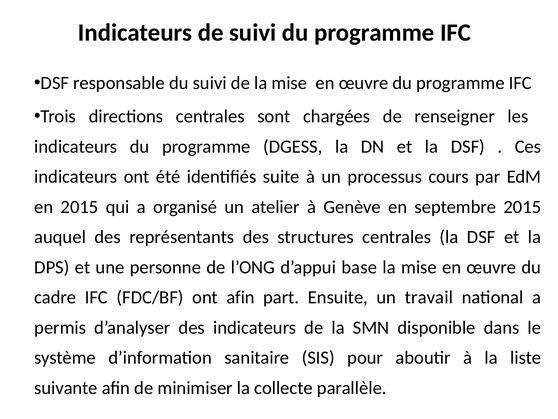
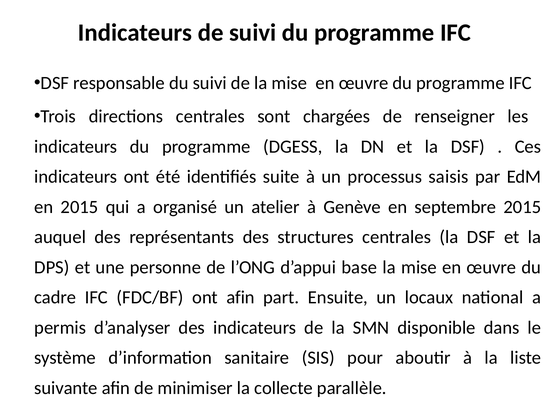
cours: cours -> saisis (449, 177)
travail: travail -> locaux (429, 297)
